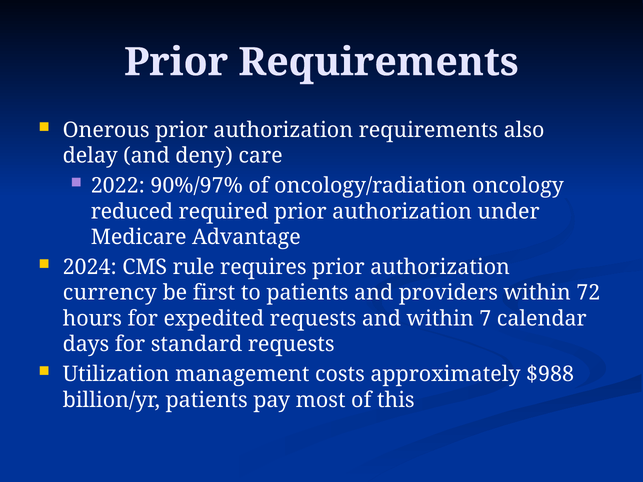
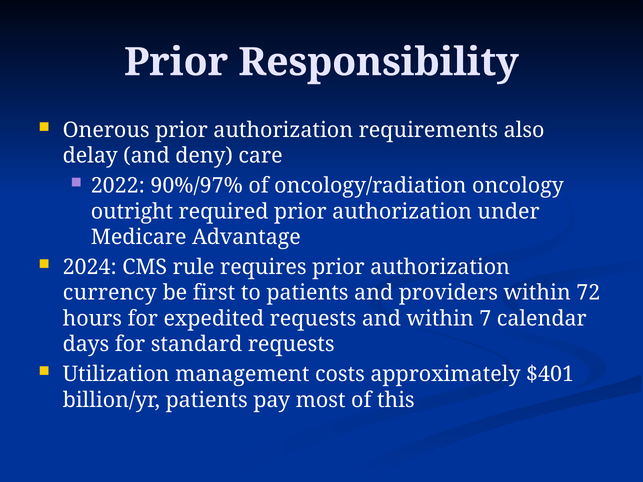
Prior Requirements: Requirements -> Responsibility (379, 62)
reduced: reduced -> outright (132, 212)
$988: $988 -> $401 (550, 374)
